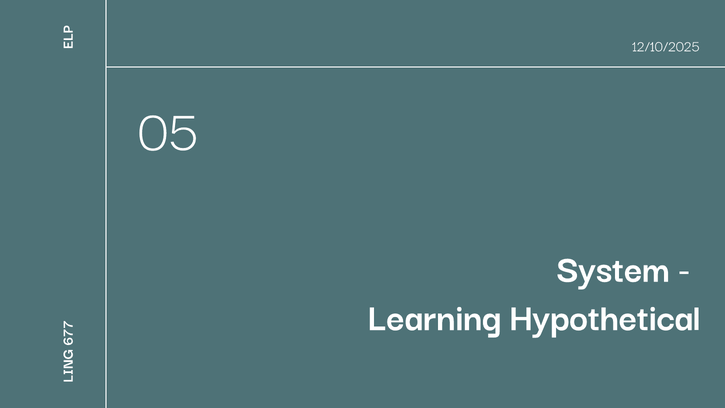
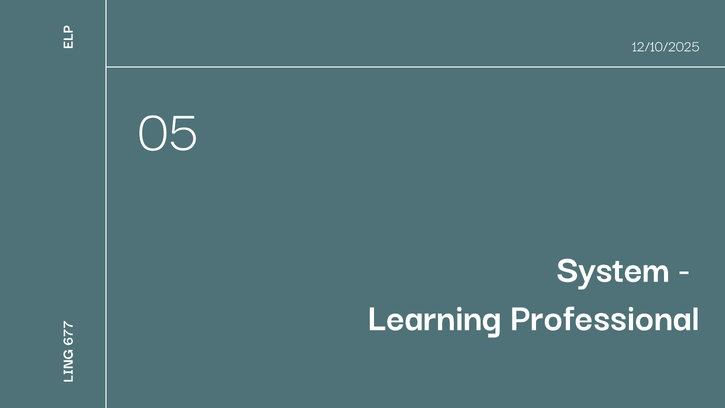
Hypothetical: Hypothetical -> Professional (605, 317)
